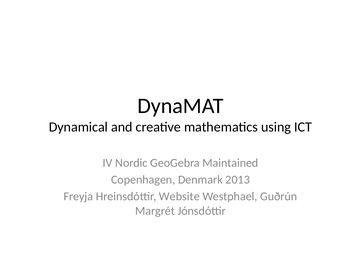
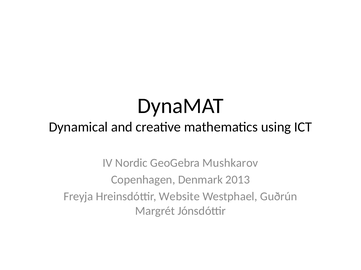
Maintained: Maintained -> Mushkarov (230, 163)
